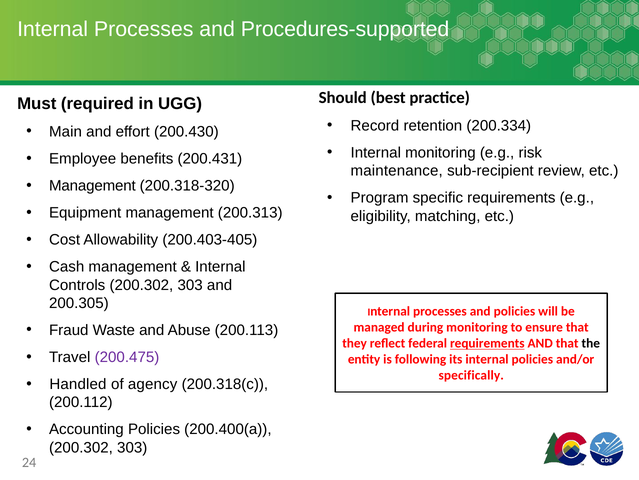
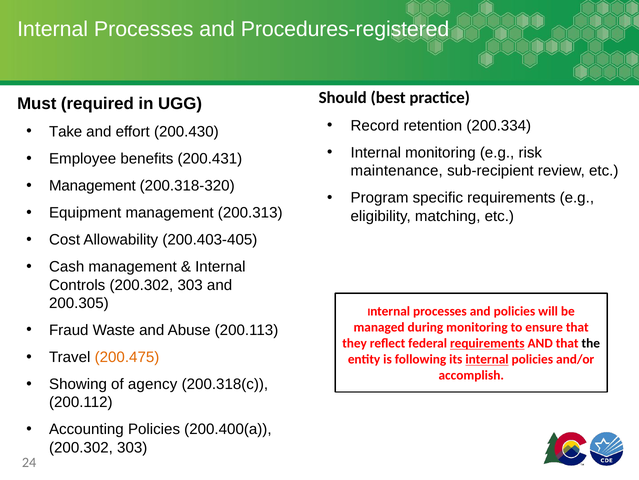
Procedures-supported: Procedures-supported -> Procedures-registered (345, 29)
Main: Main -> Take (66, 131)
200.475 colour: purple -> orange (127, 357)
internal underline: none -> present (487, 359)
specifically: specifically -> accomplish (471, 375)
Handled: Handled -> Showing (78, 384)
